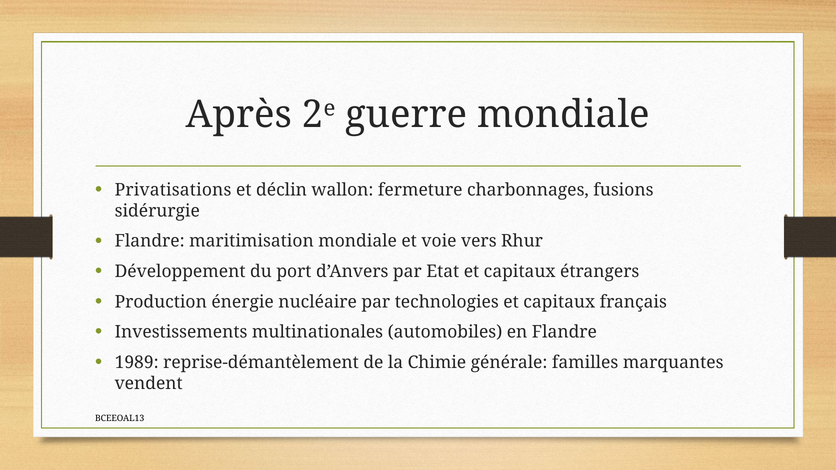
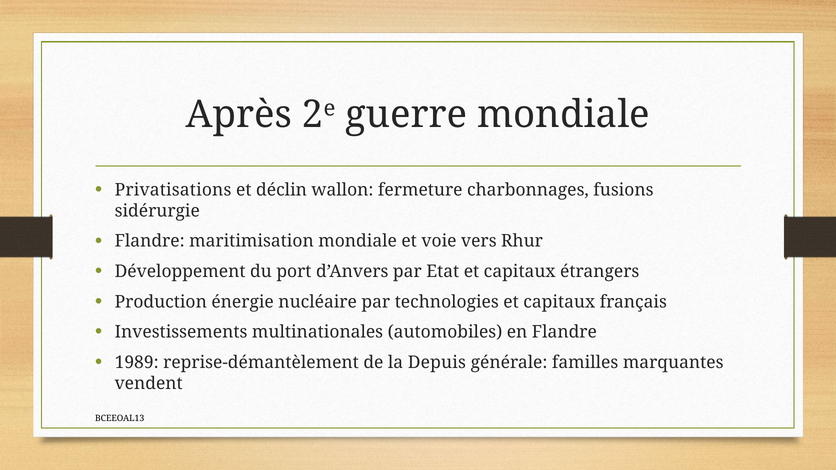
Chimie: Chimie -> Depuis (437, 363)
